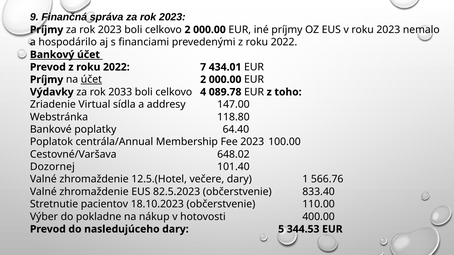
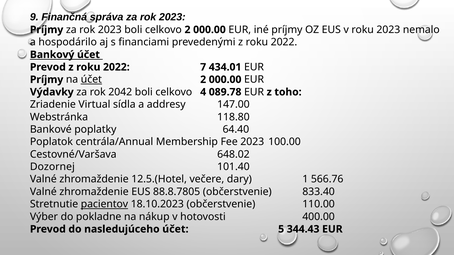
2033: 2033 -> 2042 (120, 92)
82.5.2023: 82.5.2023 -> 88.8.7805 (177, 192)
pacientov underline: none -> present (104, 204)
nasledujúceho dary: dary -> účet (175, 229)
344.53: 344.53 -> 344.43 (303, 229)
